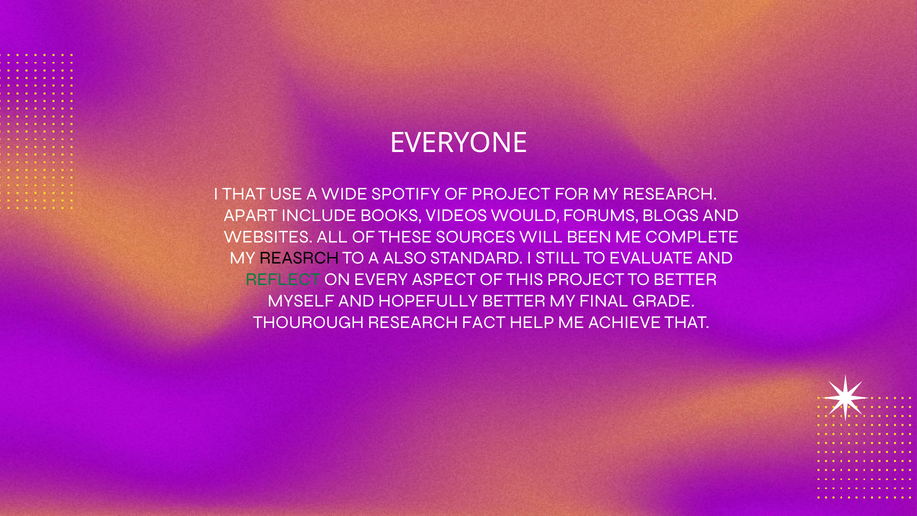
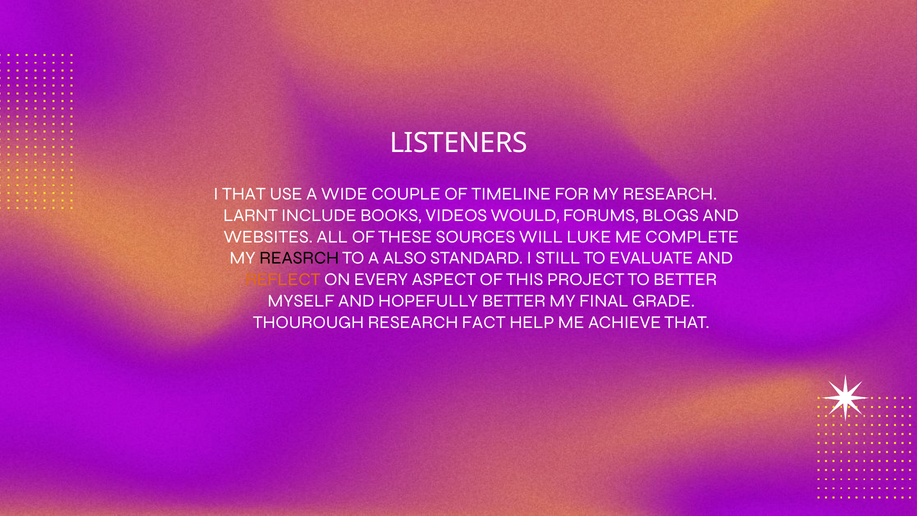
EVERYONE: EVERYONE -> LISTENERS (459, 143)
SPOTIFY: SPOTIFY -> COUPLE (406, 194)
OF PROJECT: PROJECT -> TIMELINE (511, 194)
APART: APART -> LARNT (251, 215)
BEEN: BEEN -> LUKE (589, 237)
REFLECT colour: green -> orange (283, 279)
